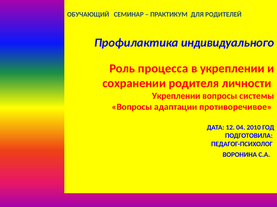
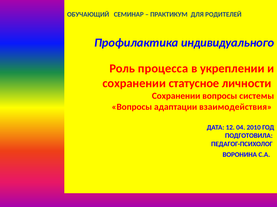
родителя: родителя -> статусное (194, 83)
Укреплении: Укреплении -> Сохранении (176, 96)
противоречивое: противоречивое -> взаимодействия (236, 107)
